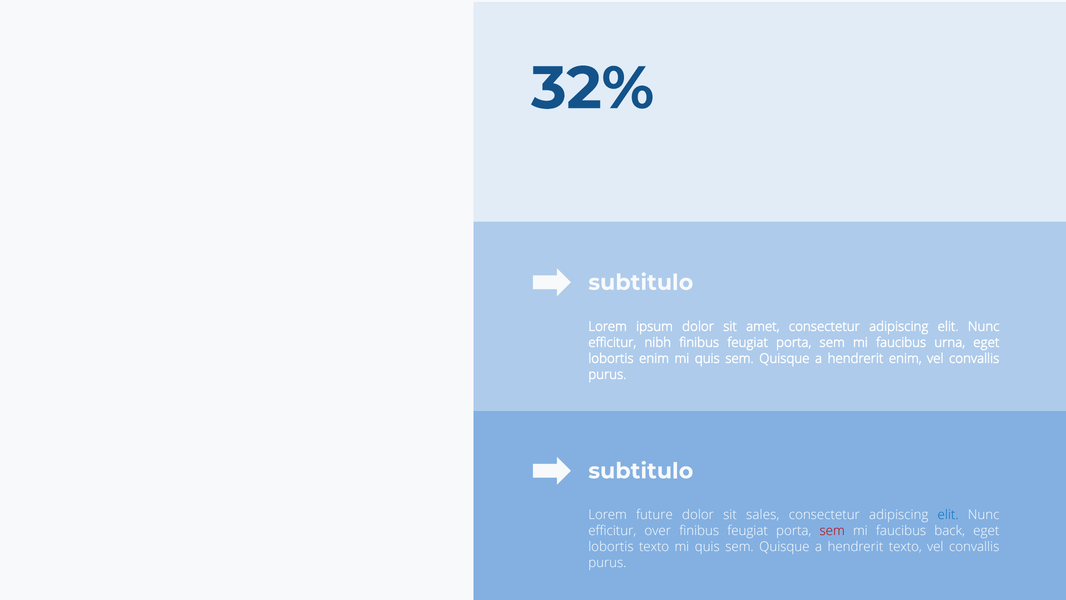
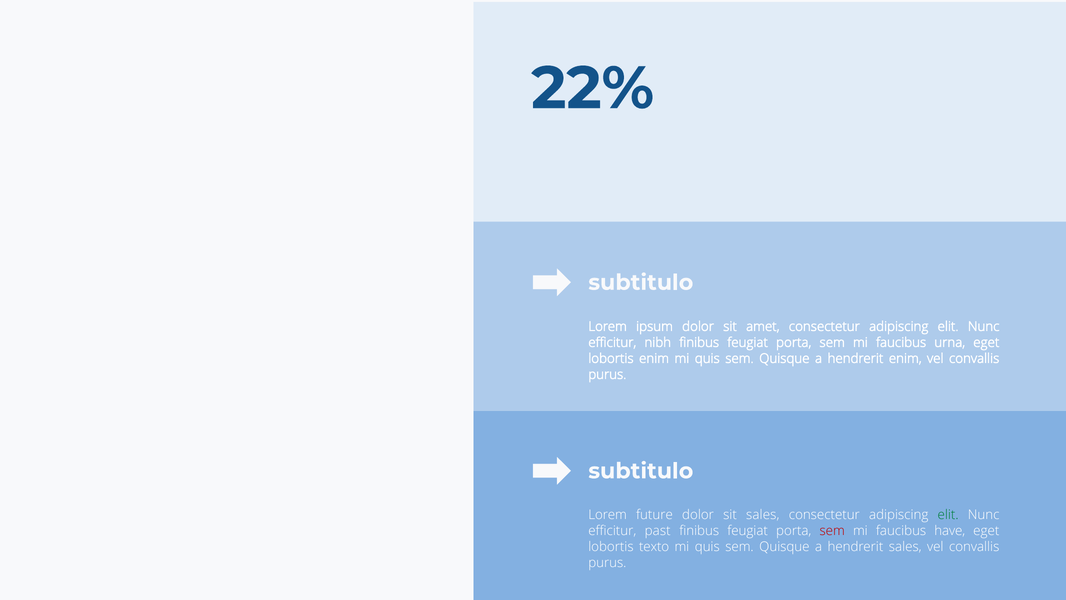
32%: 32% -> 22% (593, 88)
elit colour: blue -> green (948, 515)
over: over -> past (658, 531)
back: back -> have (950, 531)
hendrerit texto: texto -> sales (905, 547)
